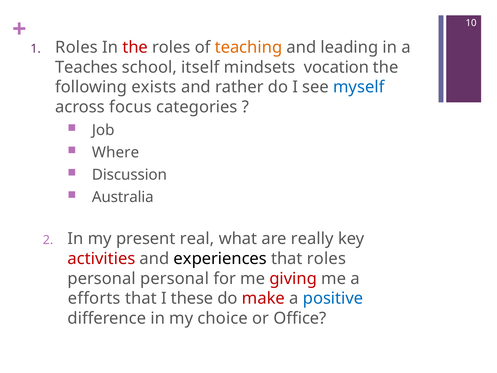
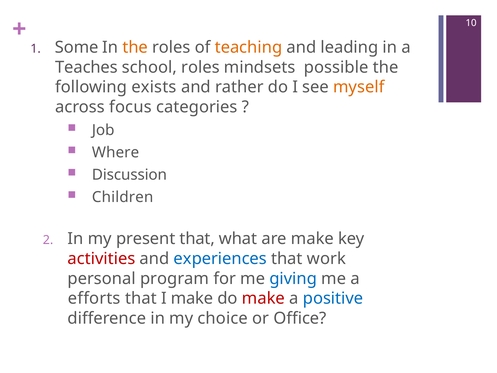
Roles: Roles -> Some (77, 47)
the colour: red -> orange (135, 47)
school itself: itself -> roles (200, 67)
vocation: vocation -> possible (336, 67)
myself colour: blue -> orange (359, 87)
Australia: Australia -> Children (123, 197)
present real: real -> that (197, 239)
are really: really -> make (312, 239)
experiences colour: black -> blue (220, 259)
that roles: roles -> work (327, 259)
personal personal: personal -> program (175, 278)
giving colour: red -> blue (293, 278)
I these: these -> make (192, 298)
